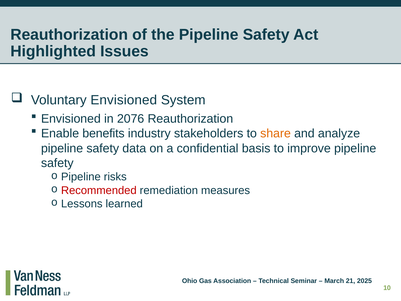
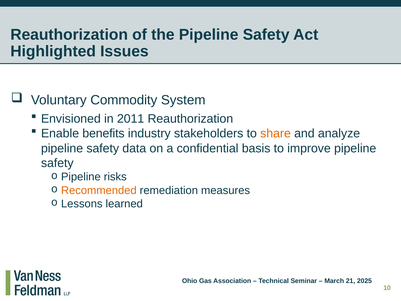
Voluntary Envisioned: Envisioned -> Commodity (124, 100)
2076: 2076 -> 2011 (131, 119)
Recommended colour: red -> orange (99, 190)
